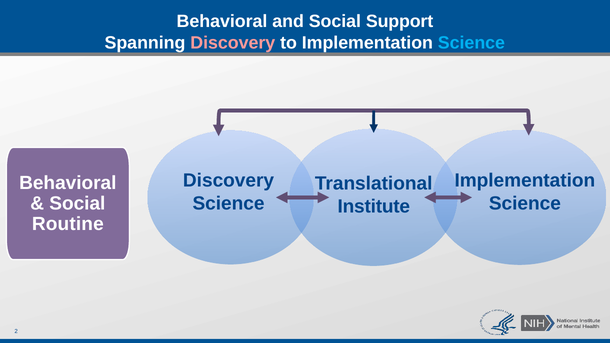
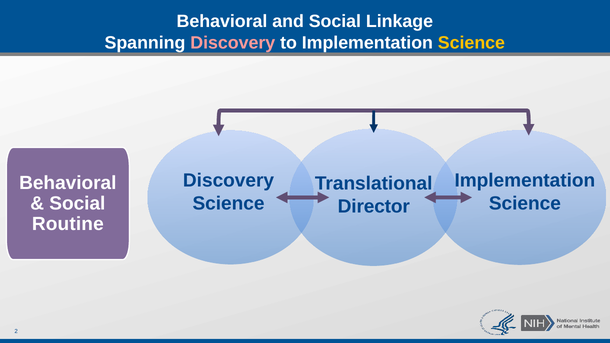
Support: Support -> Linkage (400, 22)
Science colour: light blue -> yellow (471, 43)
Institute: Institute -> Director (374, 207)
